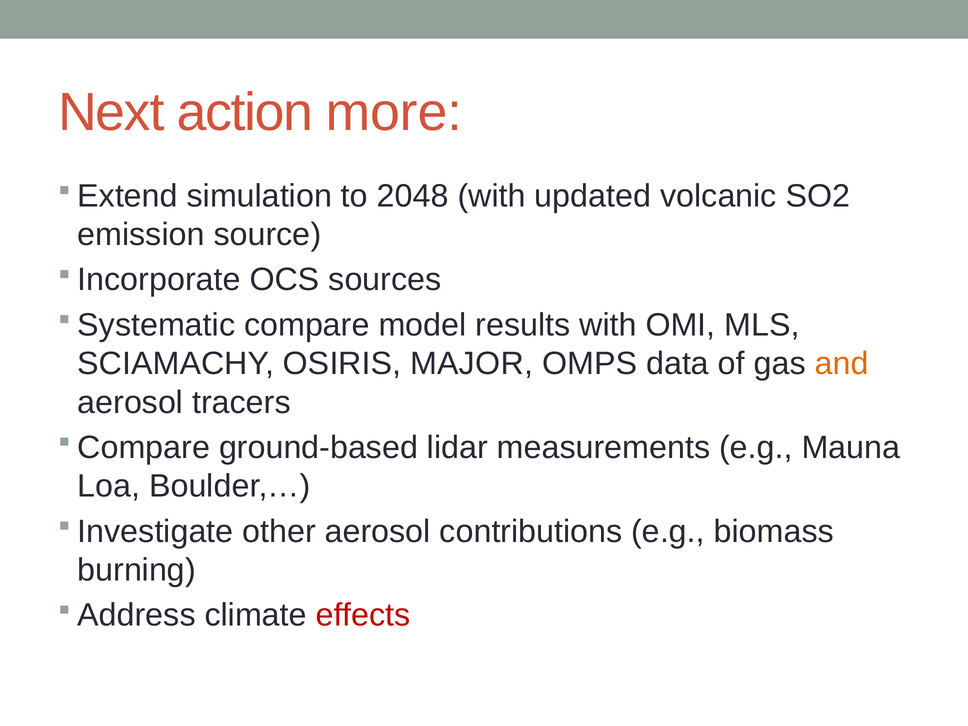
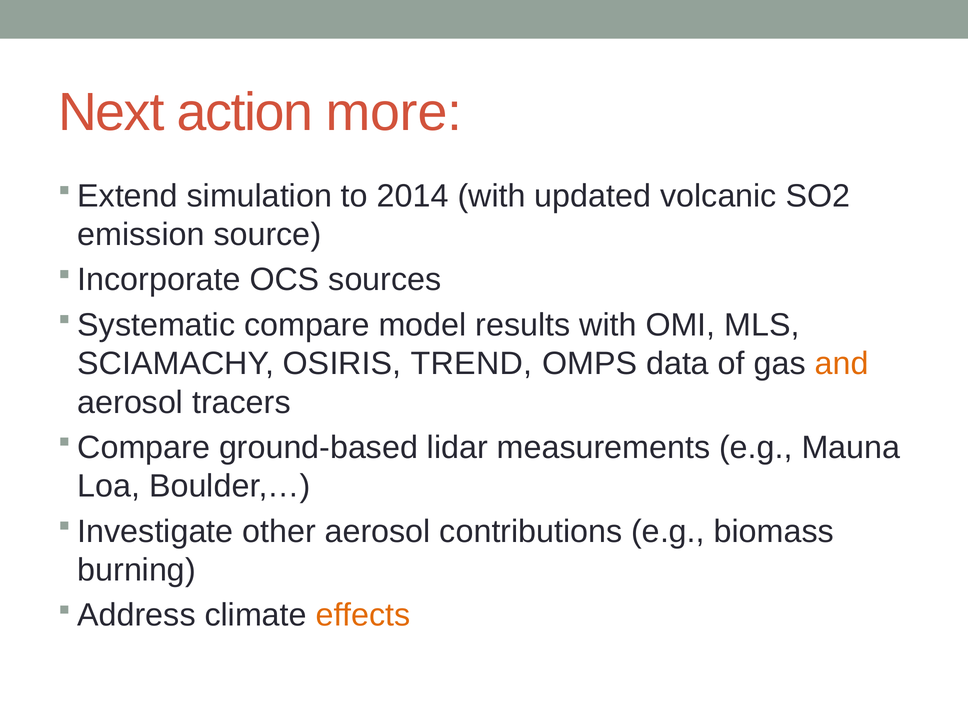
2048: 2048 -> 2014 (413, 196)
MAJOR: MAJOR -> TREND (472, 364)
effects colour: red -> orange (363, 615)
